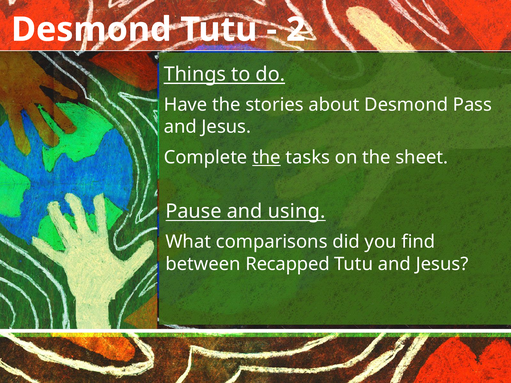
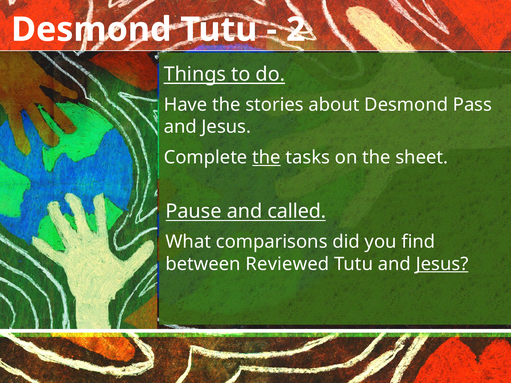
using: using -> called (297, 211)
Recapped: Recapped -> Reviewed (287, 264)
Jesus underline: none -> present (442, 264)
